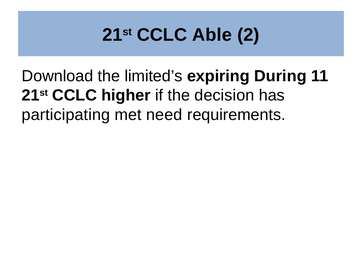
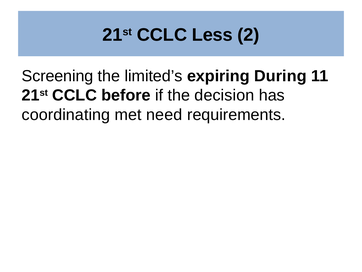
Able: Able -> Less (212, 35)
Download: Download -> Screening (58, 76)
higher: higher -> before (126, 95)
participating: participating -> coordinating (66, 115)
